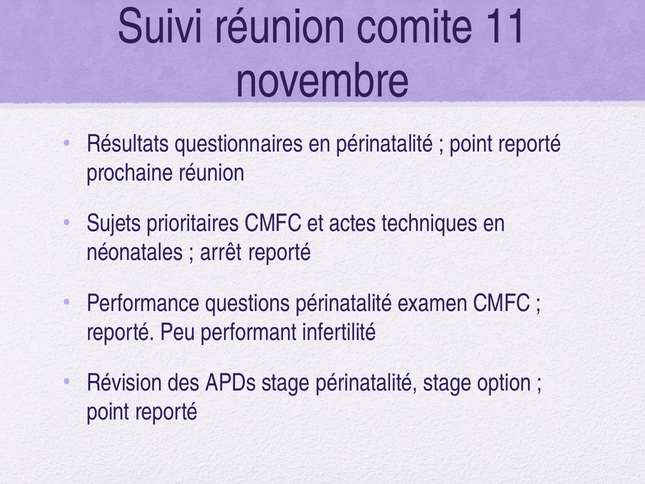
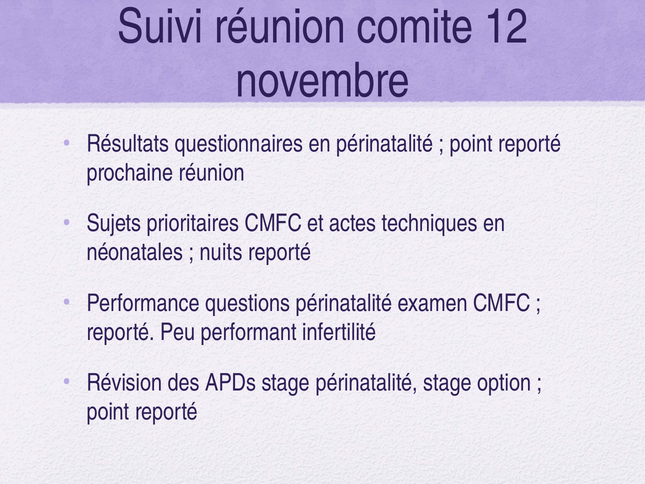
11: 11 -> 12 (506, 27)
arrêt: arrêt -> nuits (221, 252)
